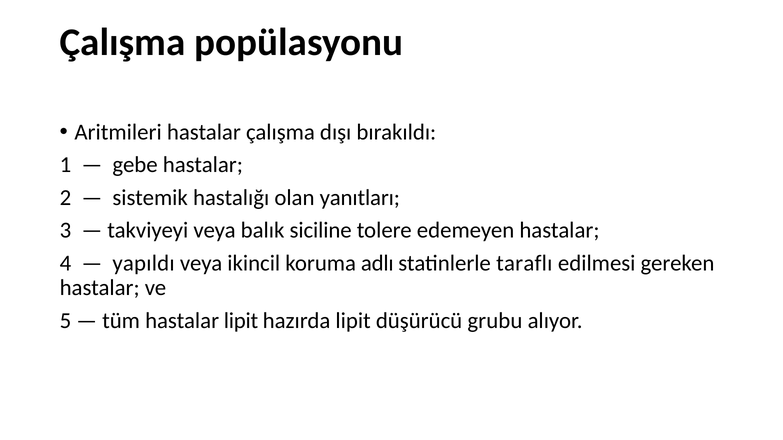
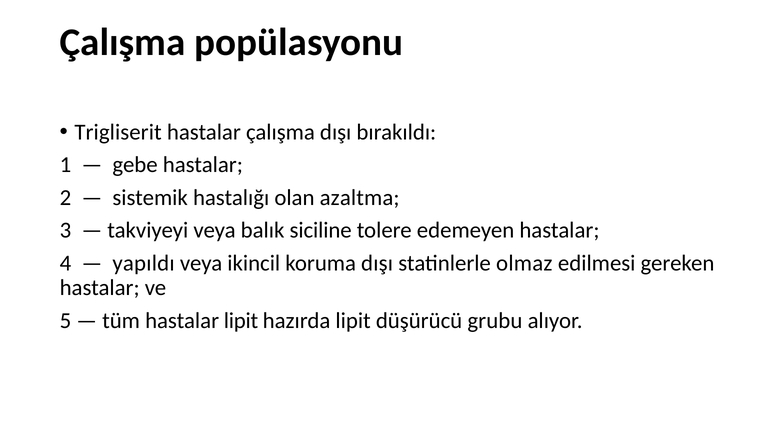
Aritmileri: Aritmileri -> Trigliserit (118, 132)
yanıtları: yanıtları -> azaltma (360, 198)
koruma adlı: adlı -> dışı (377, 263)
taraflı: taraflı -> olmaz (524, 263)
